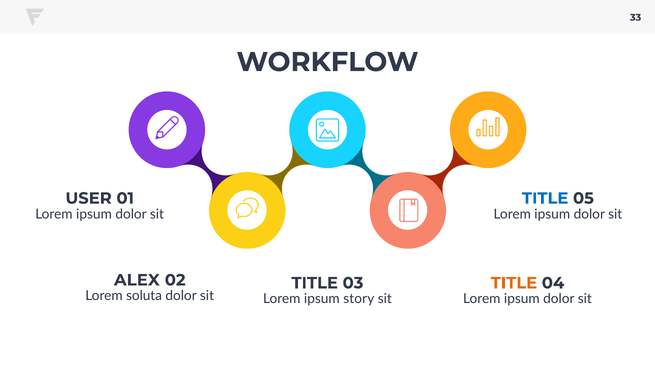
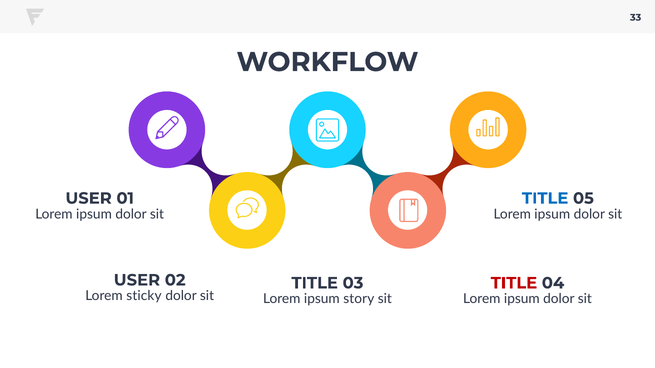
ALEX: ALEX -> USER (137, 280)
TITLE colour: orange -> red (514, 283)
soluta: soluta -> sticky (144, 296)
